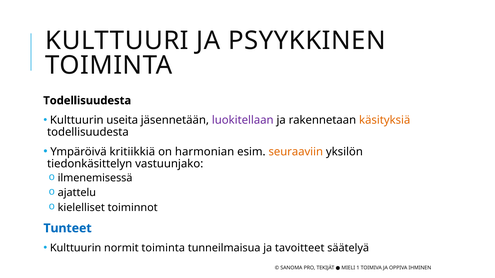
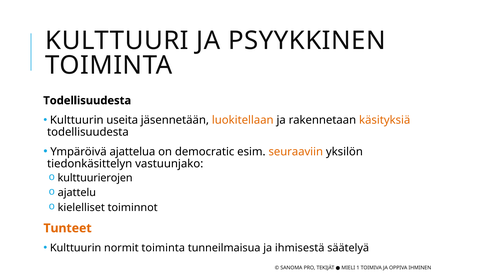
luokitellaan colour: purple -> orange (243, 120)
kritiikkiä: kritiikkiä -> ajattelua (132, 152)
harmonian: harmonian -> democratic (205, 152)
ilmenemisessä: ilmenemisessä -> kulttuurierojen (95, 178)
Tunteet colour: blue -> orange (68, 229)
tavoitteet: tavoitteet -> ihmisestä (300, 248)
